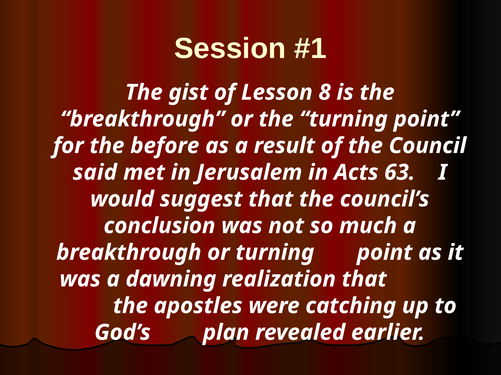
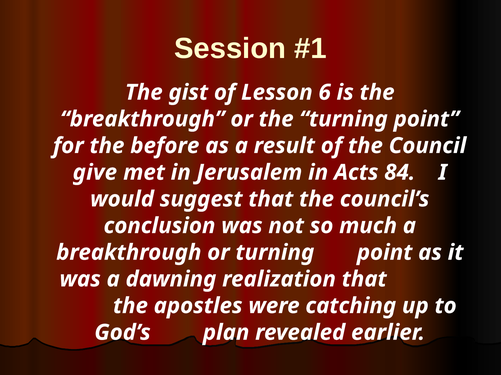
8: 8 -> 6 (325, 93)
said: said -> give (95, 173)
63: 63 -> 84 (400, 173)
